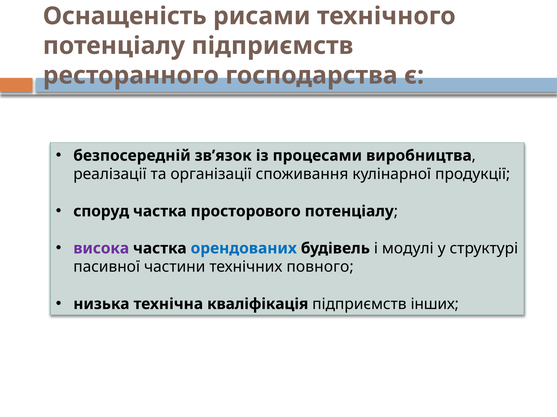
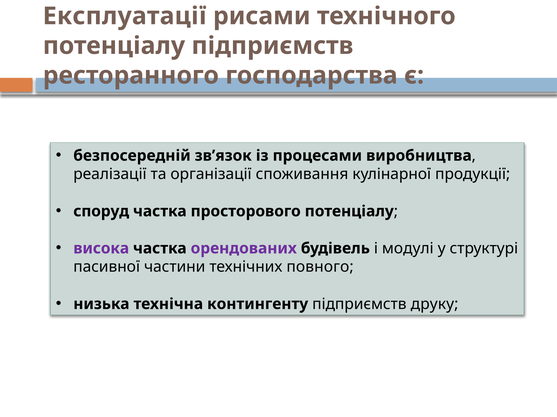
Оснащеність: Оснащеність -> Експлуатації (125, 16)
орендованих colour: blue -> purple (244, 249)
кваліфікація: кваліфікація -> контингенту (258, 304)
інших: інших -> друку (435, 304)
